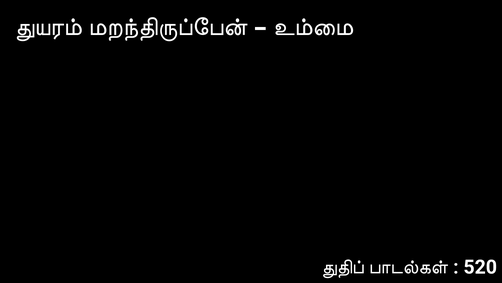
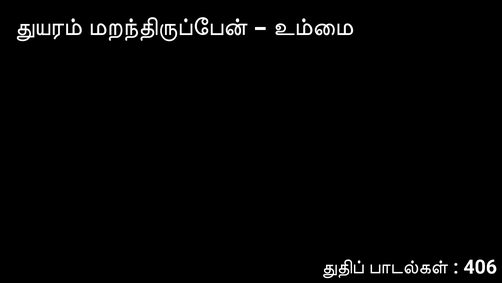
520: 520 -> 406 (480, 267)
